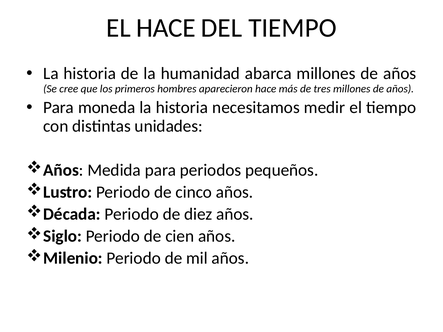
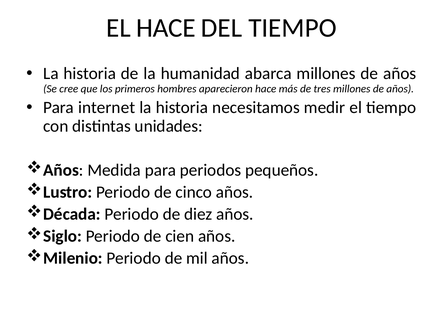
moneda: moneda -> internet (107, 107)
